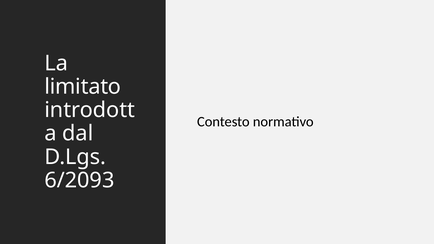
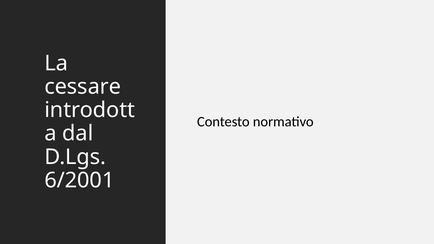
limitato: limitato -> cessare (83, 87)
6/2093: 6/2093 -> 6/2001 (79, 180)
